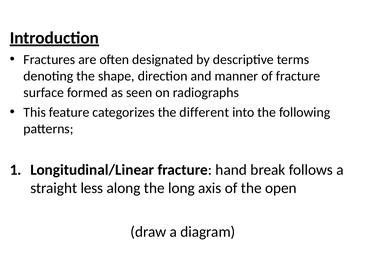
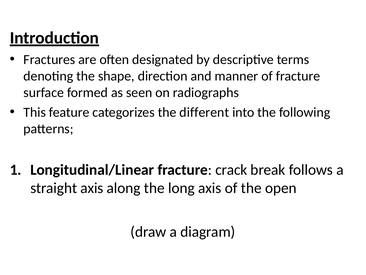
hand: hand -> crack (231, 169)
straight less: less -> axis (92, 188)
